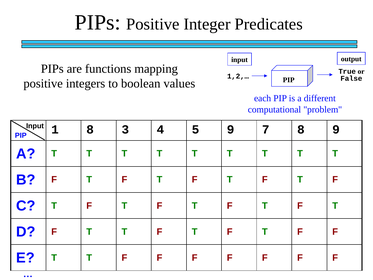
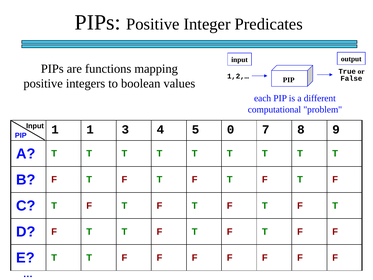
1 8: 8 -> 1 (90, 129)
5 9: 9 -> 0 (231, 129)
